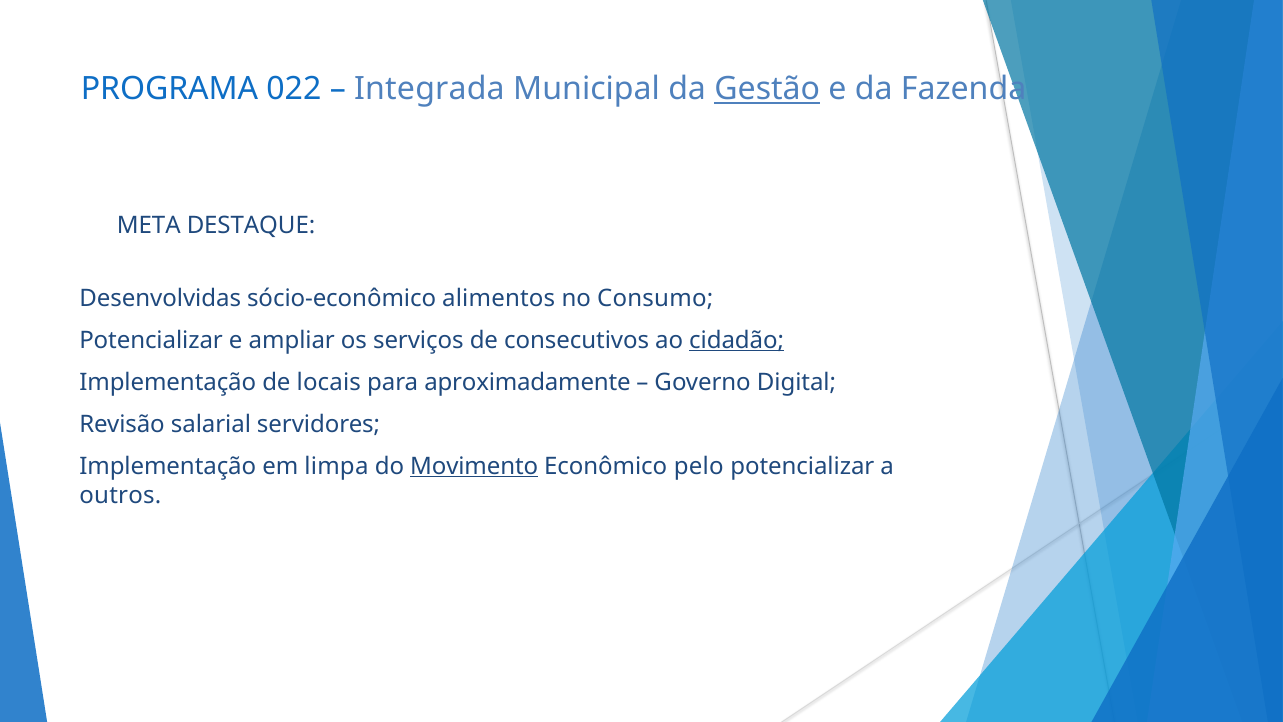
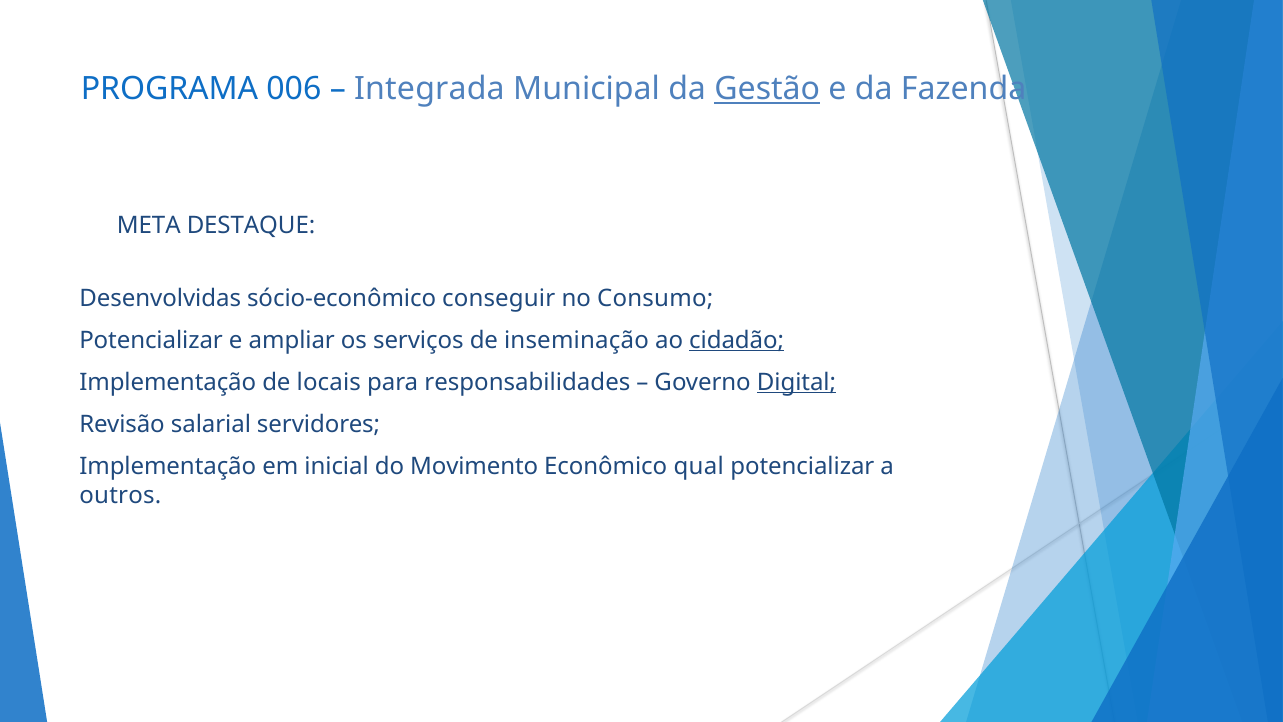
022: 022 -> 006 (294, 89)
alimentos: alimentos -> conseguir (499, 298)
consecutivos: consecutivos -> inseminação (576, 340)
aproximadamente: aproximadamente -> responsabilidades (527, 382)
Digital underline: none -> present (796, 382)
limpa: limpa -> inicial (337, 466)
Movimento underline: present -> none (474, 466)
pelo: pelo -> qual (699, 466)
